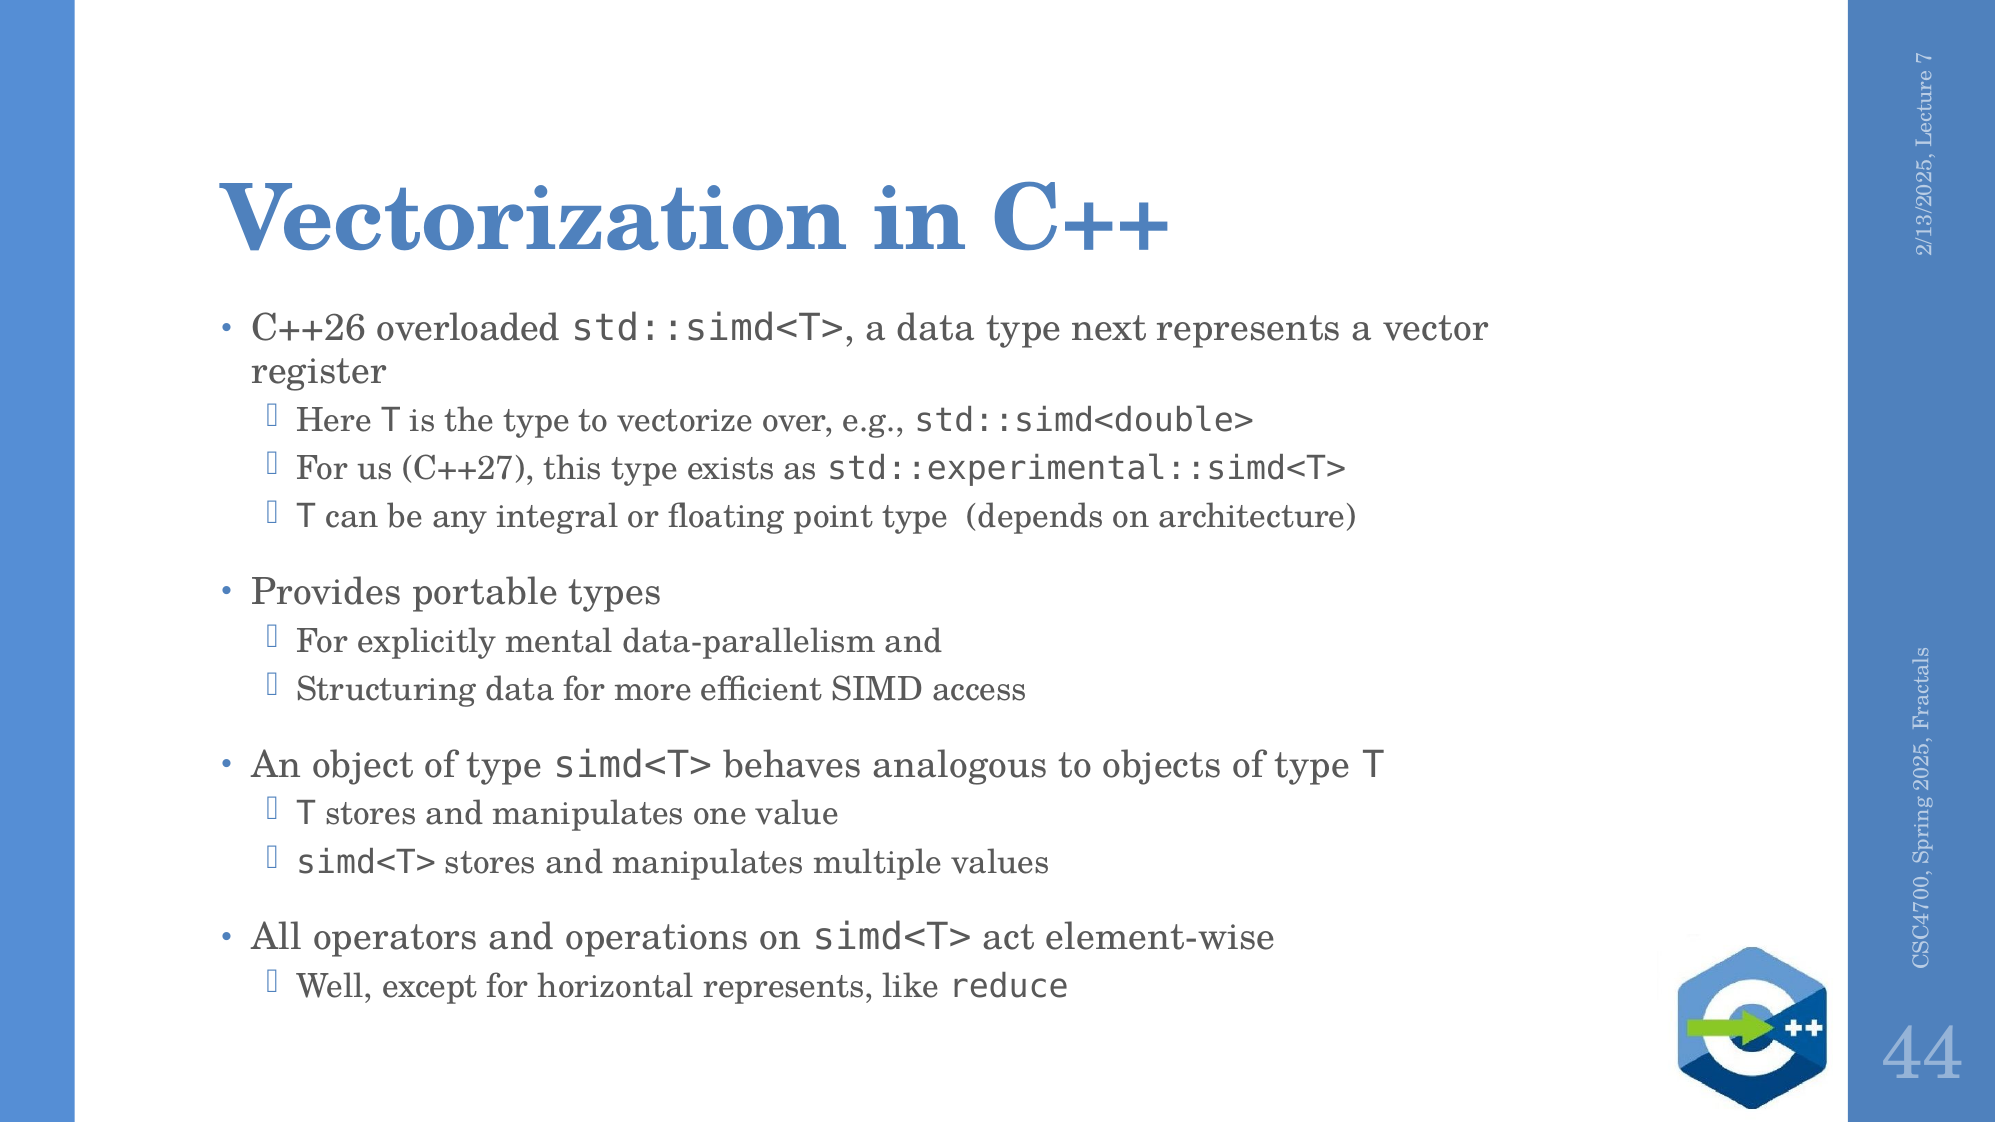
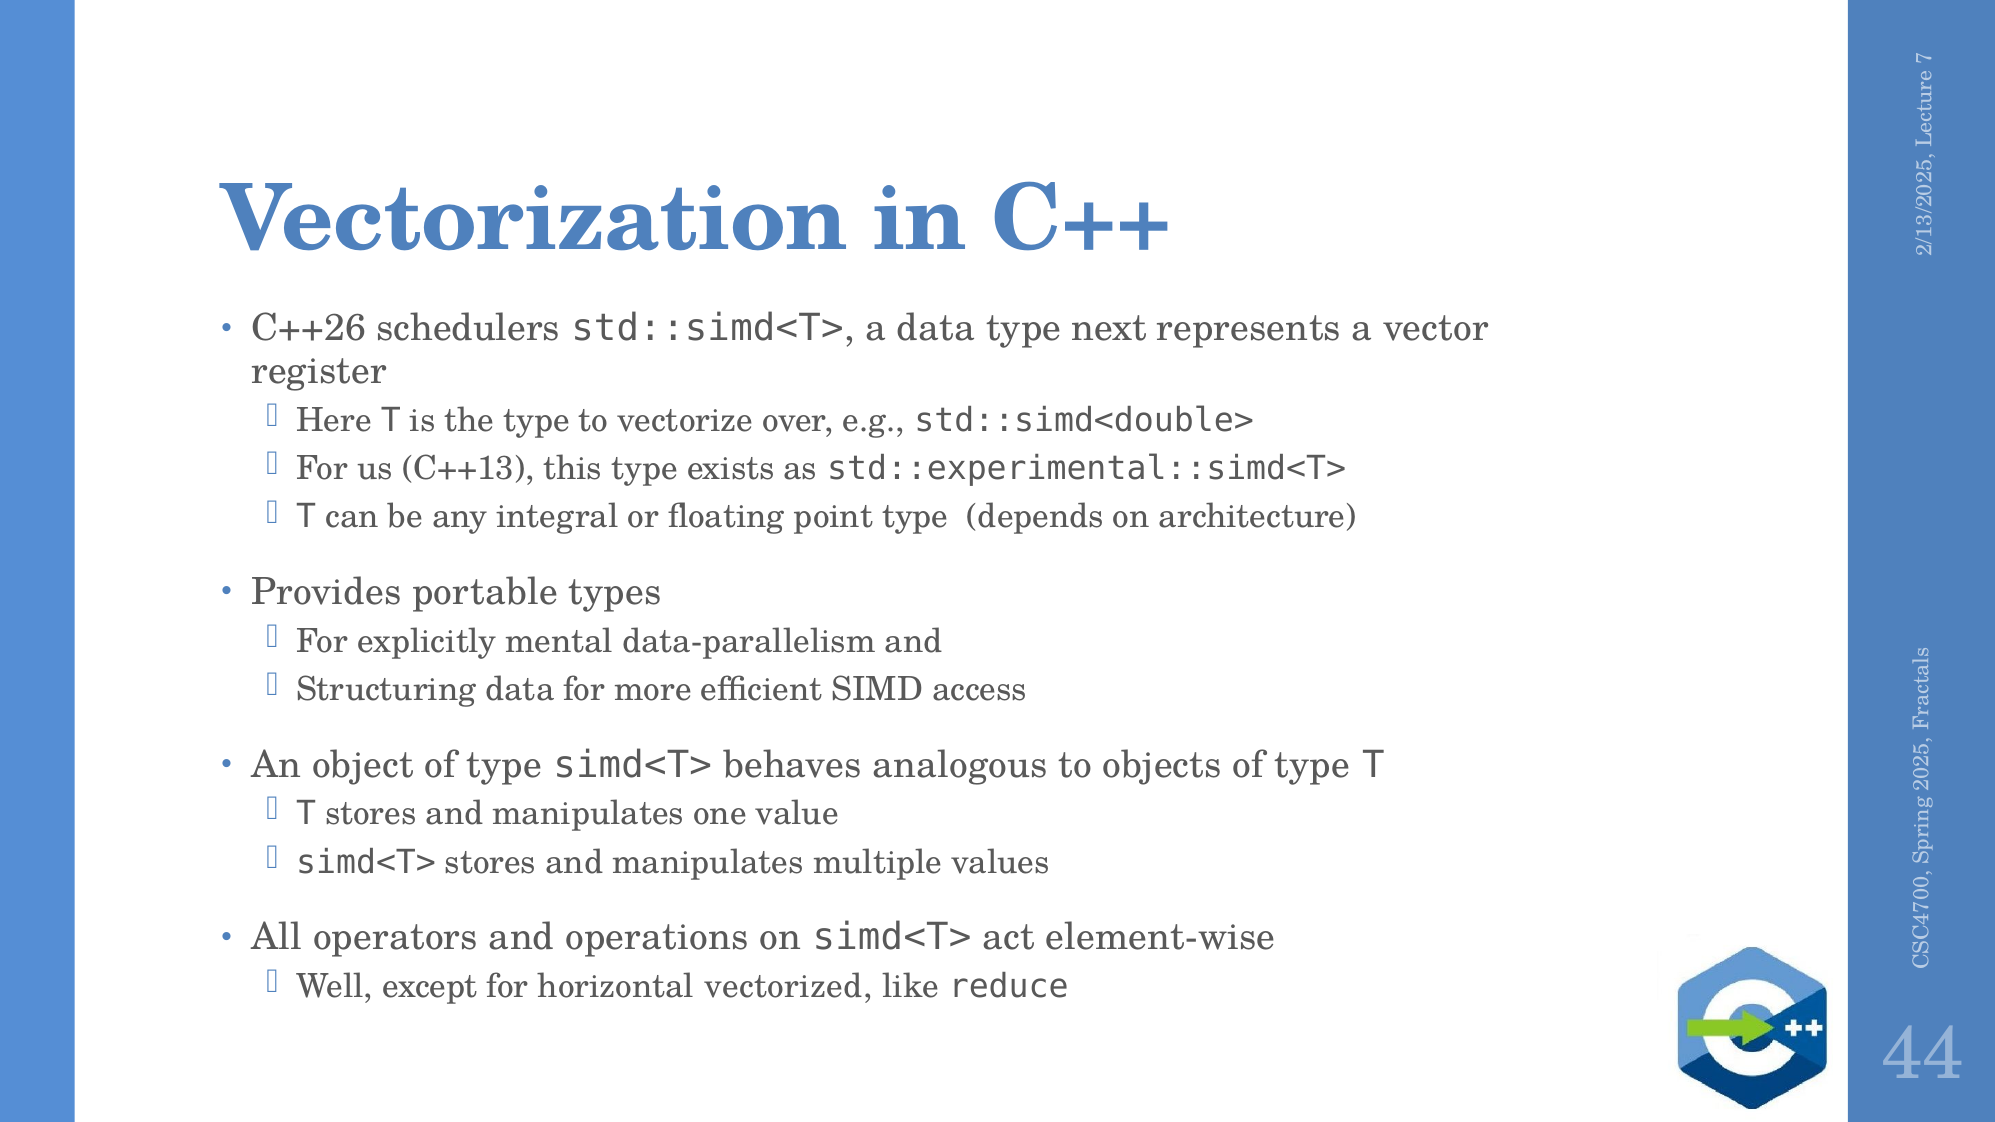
overloaded: overloaded -> schedulers (468, 328)
C++27: C++27 -> C++13 (468, 469)
horizontal represents: represents -> vectorized (788, 987)
